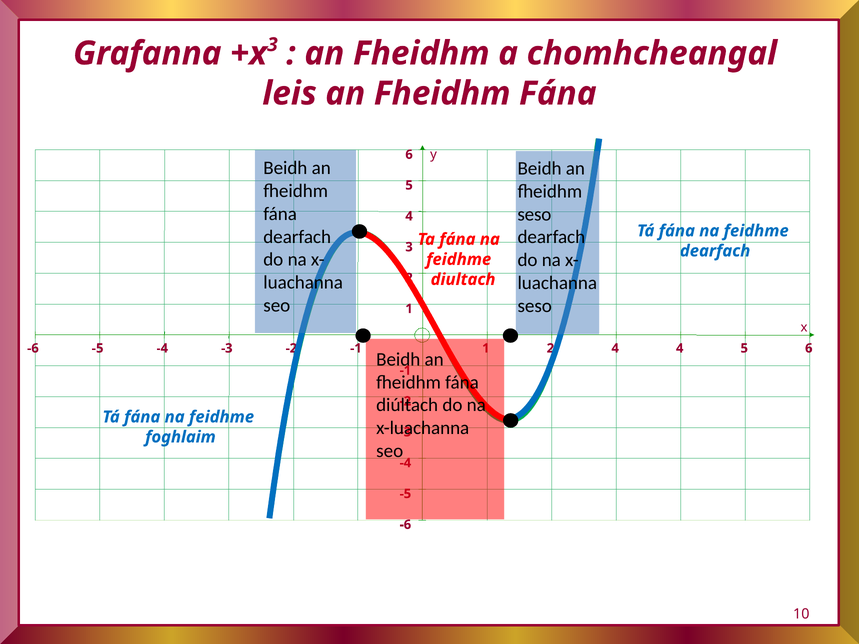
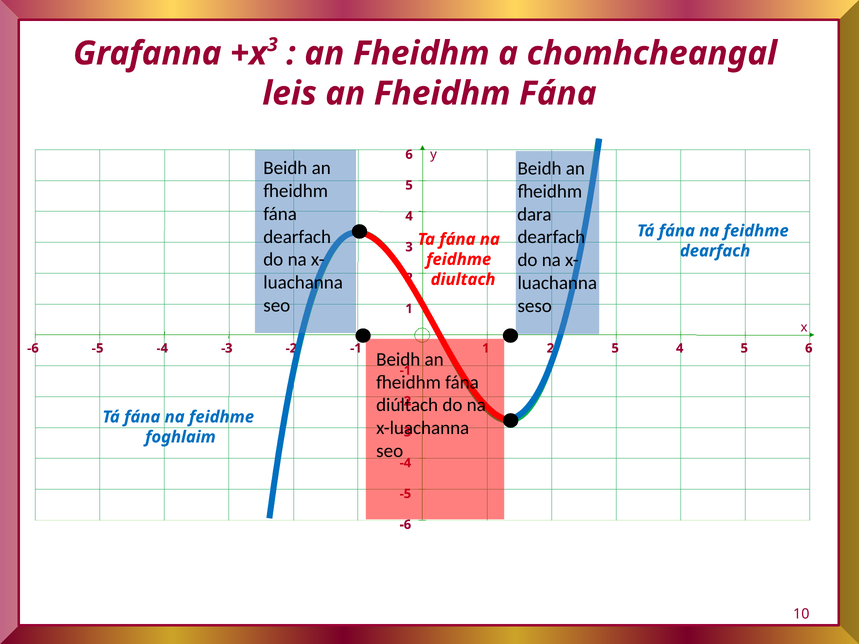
seso: seso -> dara (534, 214)
4: 4 -> 5 (615, 348)
